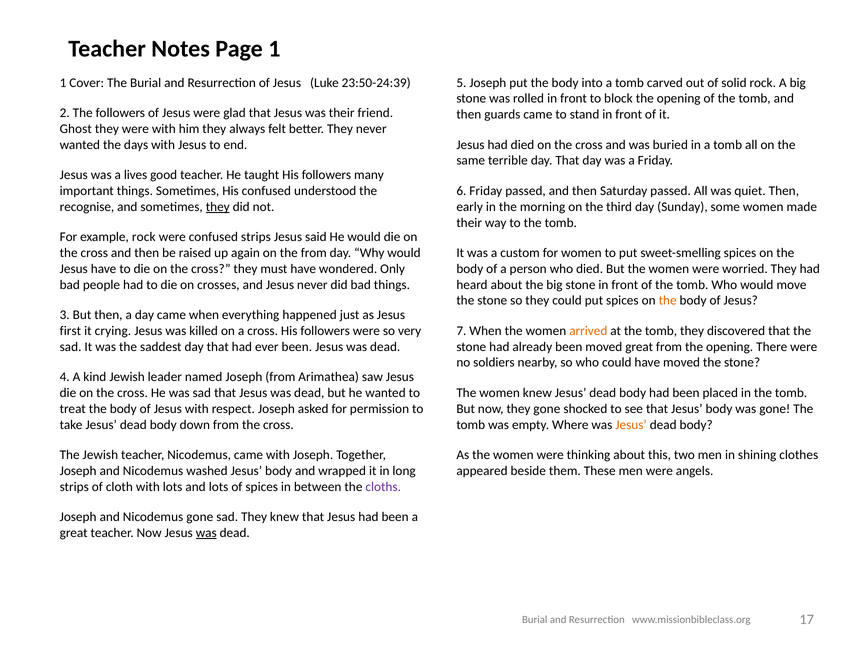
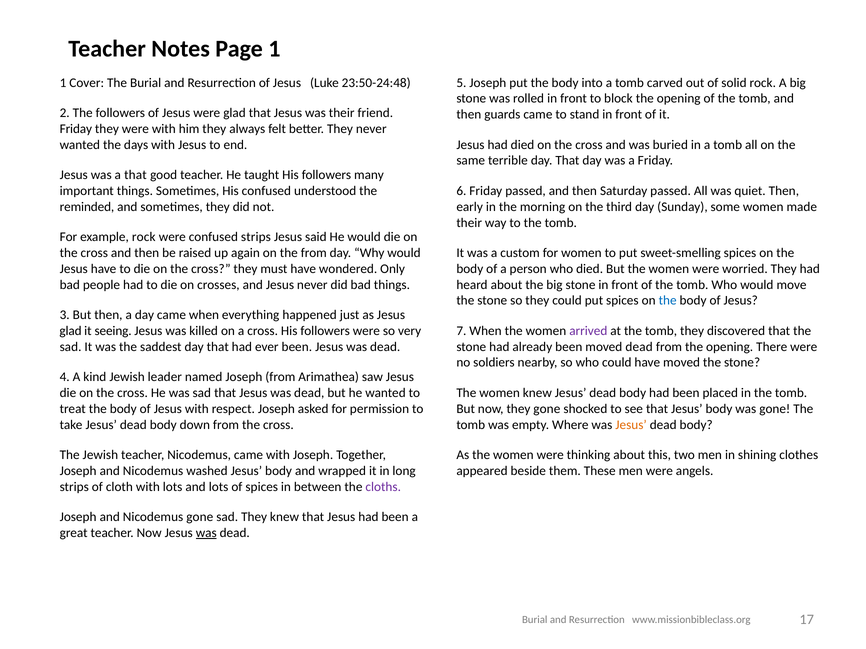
23:50-24:39: 23:50-24:39 -> 23:50-24:48 (376, 83)
Ghost: Ghost -> Friday (76, 129)
a lives: lives -> that (135, 175)
recognise: recognise -> reminded (87, 207)
they underline: present -> none (218, 207)
the colour: orange -> blue (668, 301)
first: first -> glad (71, 331)
crying: crying -> seeing (113, 331)
arrived colour: orange -> purple (588, 331)
moved great: great -> dead (639, 347)
